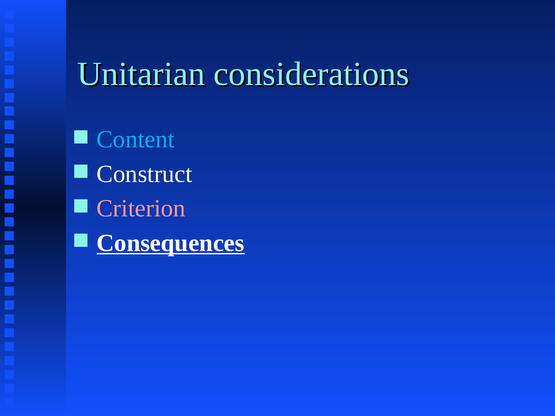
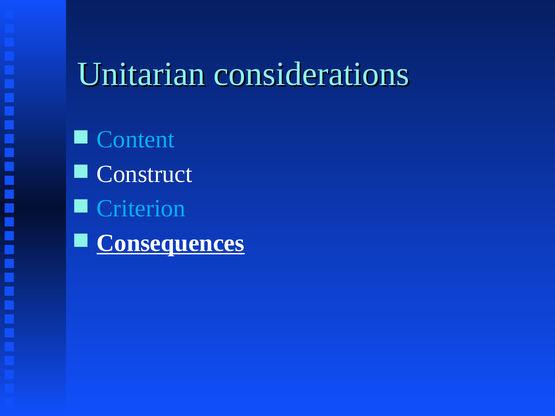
Criterion colour: pink -> light blue (141, 209)
